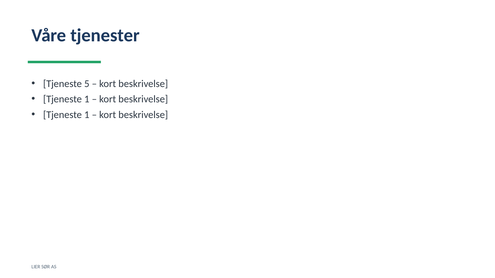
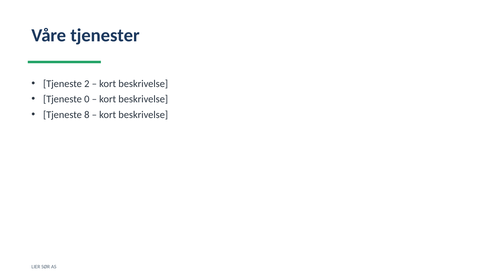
5: 5 -> 2 (87, 84)
1: 1 -> 0 (87, 99)
1: 1 -> 8 (87, 115)
